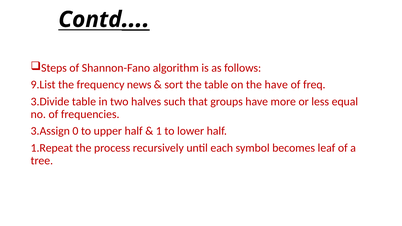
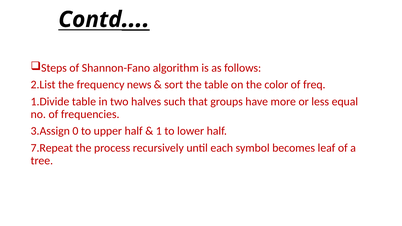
9.List: 9.List -> 2.List (43, 85)
the have: have -> color (276, 85)
3.Divide: 3.Divide -> 1.Divide (50, 102)
1.Repeat: 1.Repeat -> 7.Repeat (52, 148)
